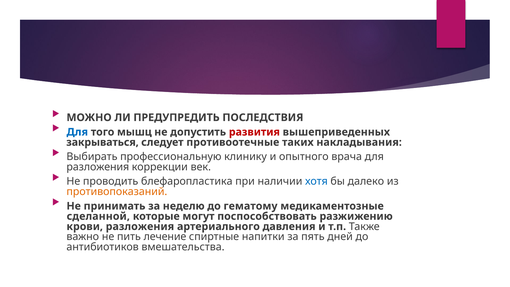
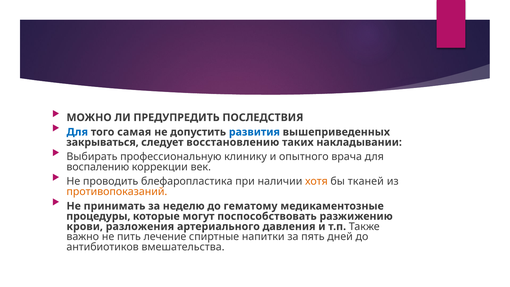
мышц: мышц -> самая (134, 132)
развития colour: red -> blue (254, 132)
противоотечные: противоотечные -> восстановлению (233, 142)
накладывания: накладывания -> накладывании (359, 142)
разложения: разложения -> воспалению (98, 167)
хотя colour: blue -> orange (316, 181)
далеко: далеко -> тканей (366, 181)
сделанной: сделанной -> процедуры (98, 216)
